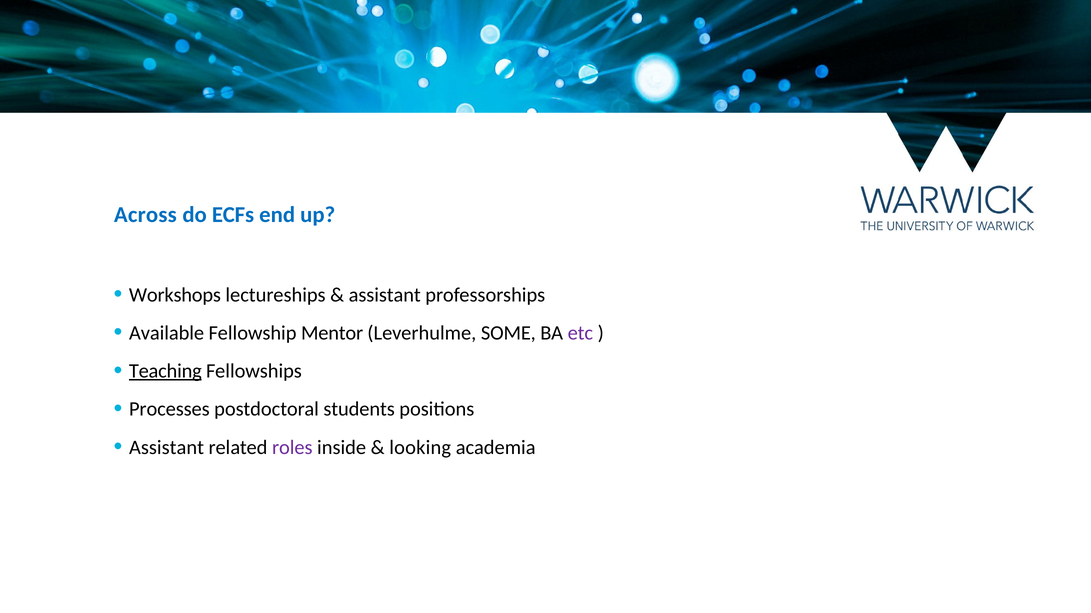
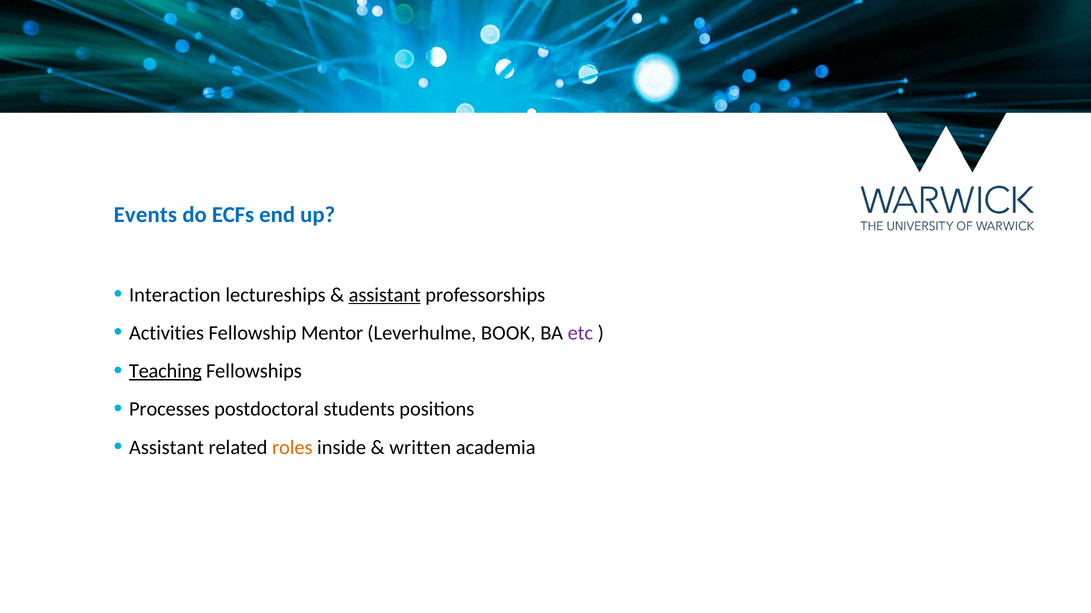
Across: Across -> Events (145, 215)
Workshops: Workshops -> Interaction (175, 295)
assistant underline: none -> present (385, 295)
Available: Available -> Activities (167, 333)
SOME: SOME -> BOOK (508, 333)
roles colour: purple -> orange (292, 448)
looking: looking -> written (420, 448)
